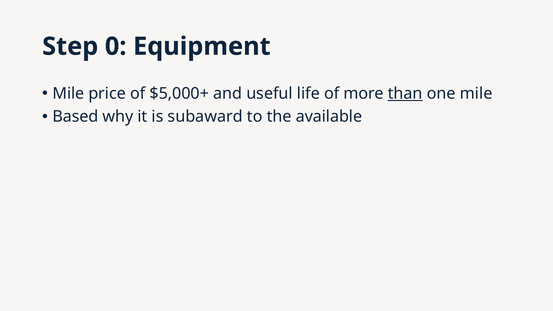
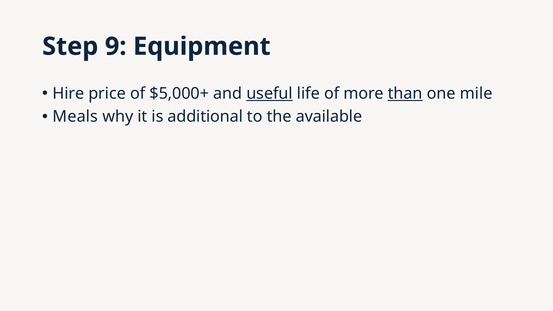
0: 0 -> 9 (116, 46)
Mile: Mile -> Hire (68, 93)
useful underline: none -> present (270, 93)
Based: Based -> Meals (75, 117)
subaward: subaward -> additional (205, 117)
